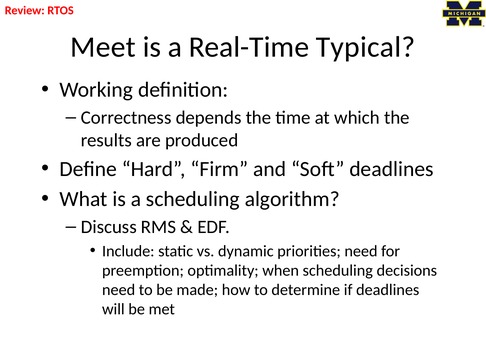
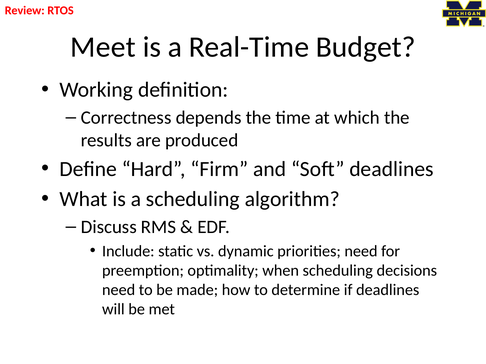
Typical: Typical -> Budget (366, 47)
